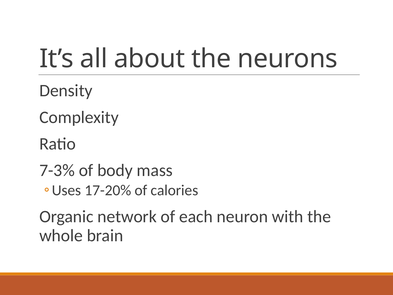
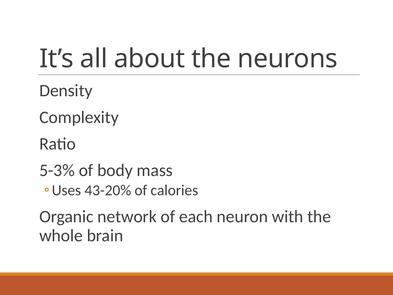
7-3%: 7-3% -> 5-3% (57, 170)
17-20%: 17-20% -> 43-20% (108, 190)
